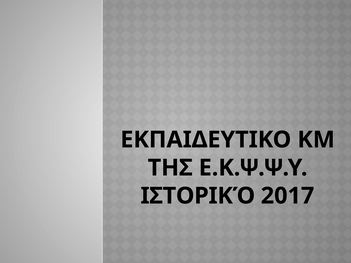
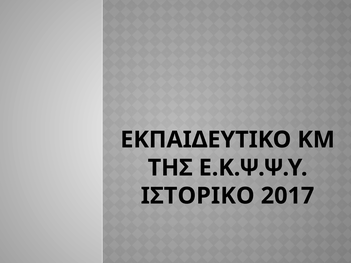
ΙΣΤΟΡΙΚΌ: ΙΣΤΟΡΙΚΌ -> ΙΣΤΟΡΙΚΟ (198, 196)
